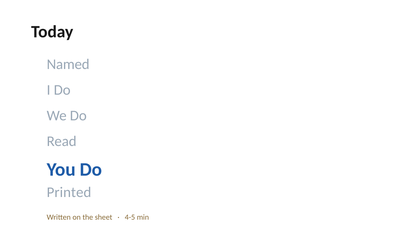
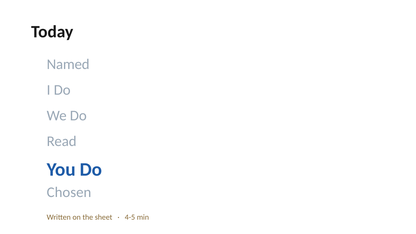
Printed: Printed -> Chosen (69, 192)
